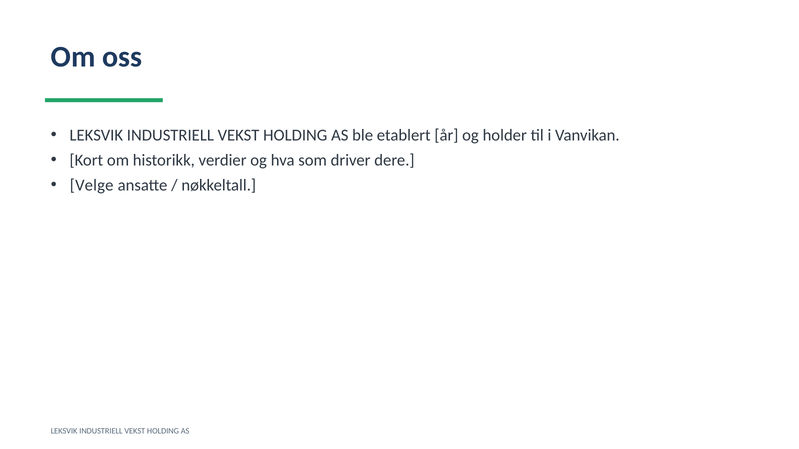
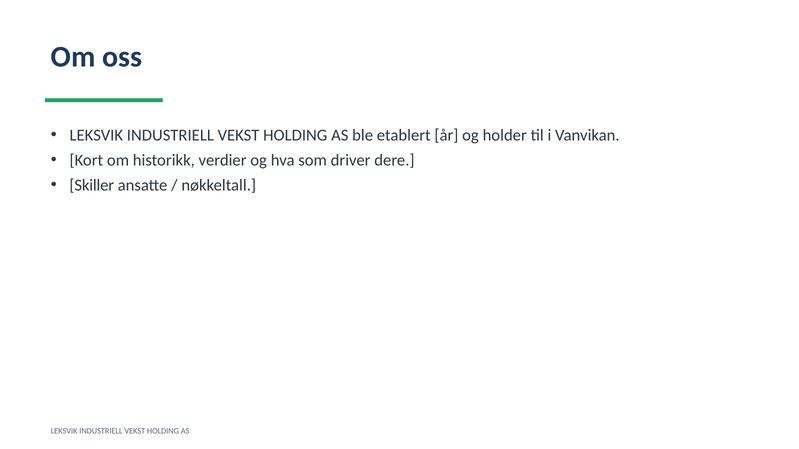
Velge: Velge -> Skiller (92, 185)
